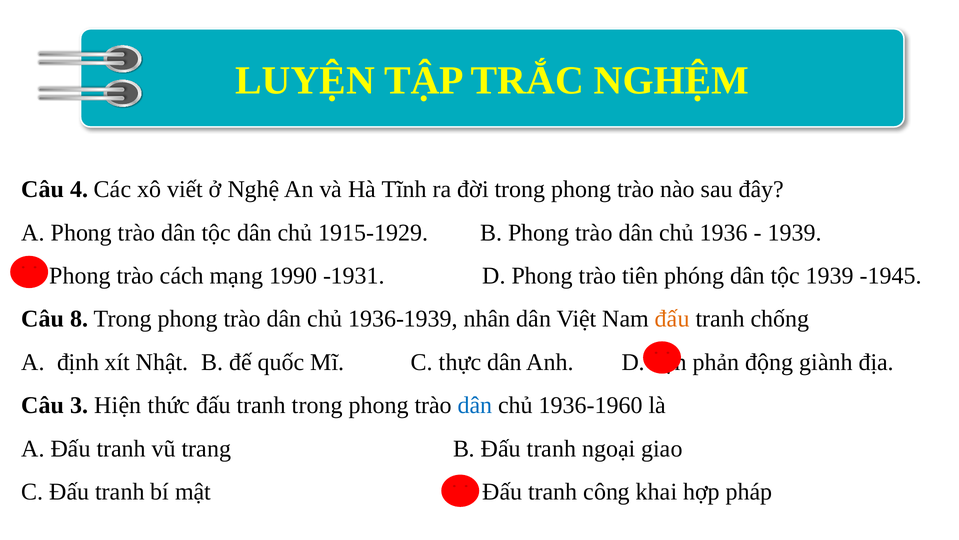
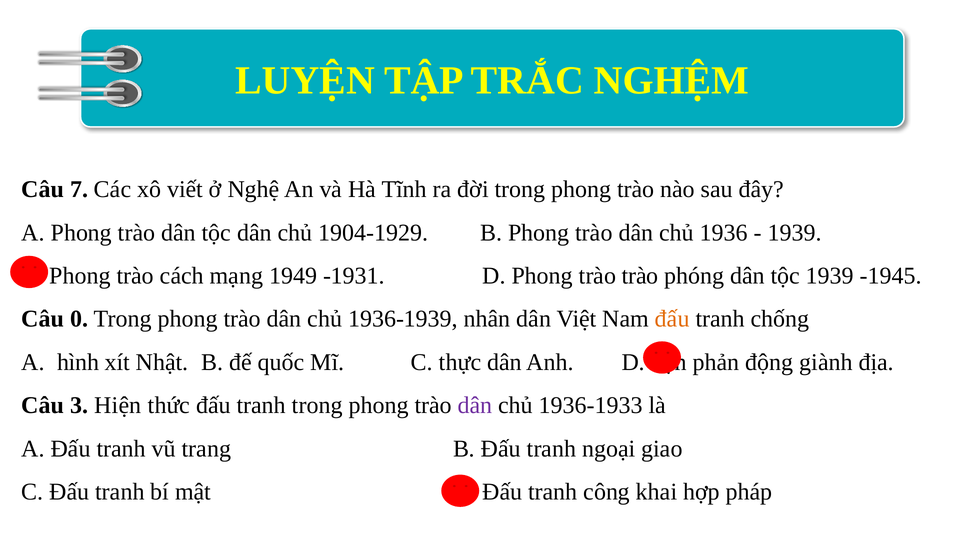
4: 4 -> 7 (79, 189)
1915-1929: 1915-1929 -> 1904-1929 (373, 232)
1990: 1990 -> 1949 (293, 276)
trào tiên: tiên -> trào (640, 276)
8: 8 -> 0 (79, 319)
định: định -> hình (78, 362)
dân colour: blue -> purple (475, 405)
1936-1960: 1936-1960 -> 1936-1933 (591, 405)
